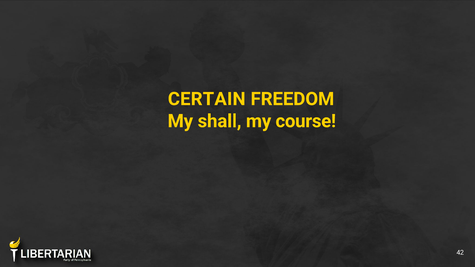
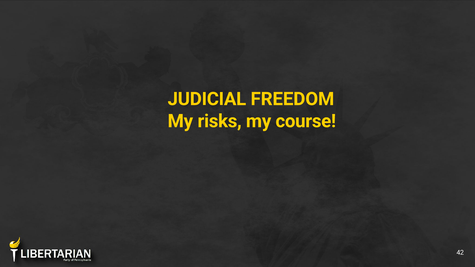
CERTAIN: CERTAIN -> JUDICIAL (207, 99)
shall: shall -> risks (220, 121)
